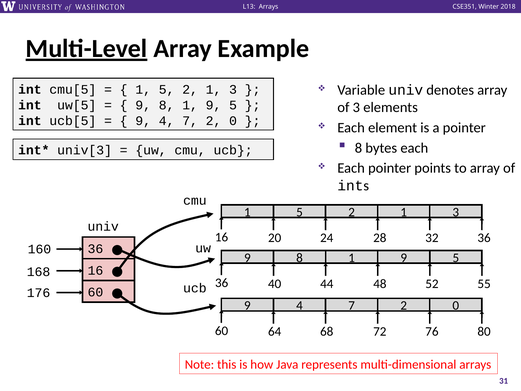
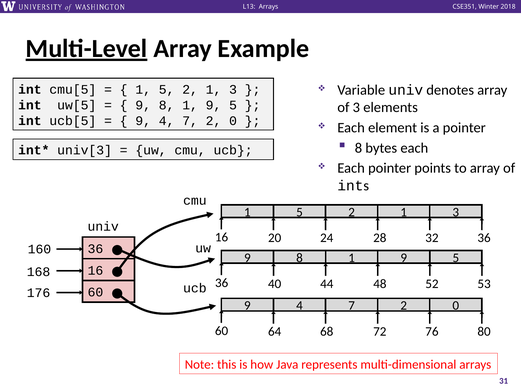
55: 55 -> 53 (484, 284)
